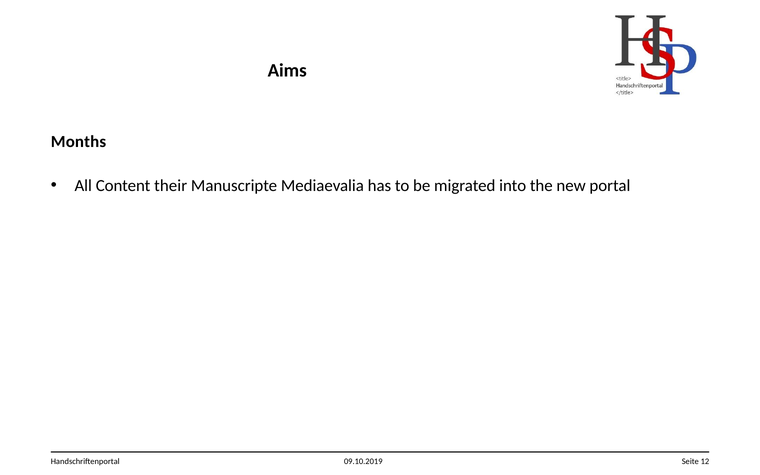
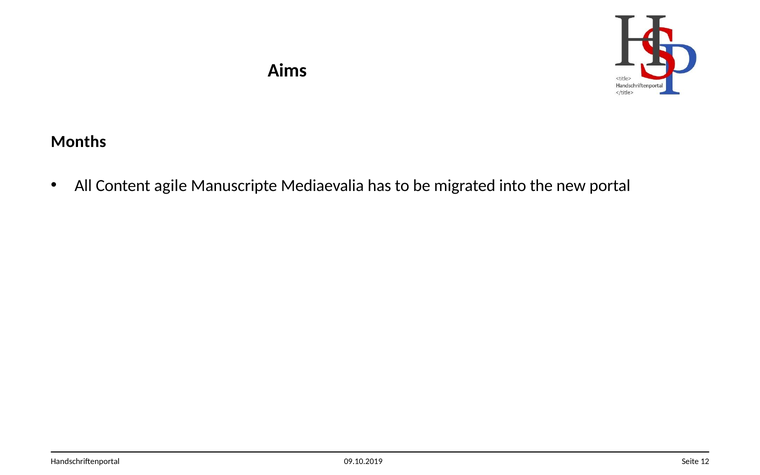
their: their -> agile (171, 185)
